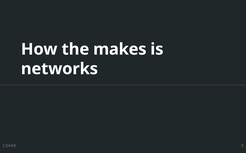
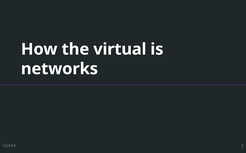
makes: makes -> virtual (120, 49)
